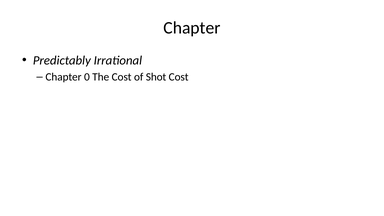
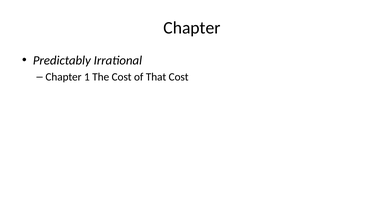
0: 0 -> 1 (87, 77)
Shot: Shot -> That (156, 77)
